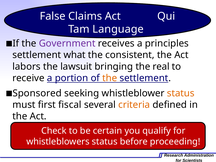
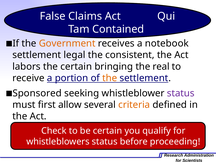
Language: Language -> Contained (118, 29)
Government colour: purple -> orange (67, 43)
principles: principles -> notebook (167, 43)
what: what -> legal (75, 55)
the lawsuit: lawsuit -> certain (76, 67)
status colour: orange -> purple (181, 93)
fiscal: fiscal -> allow (70, 105)
